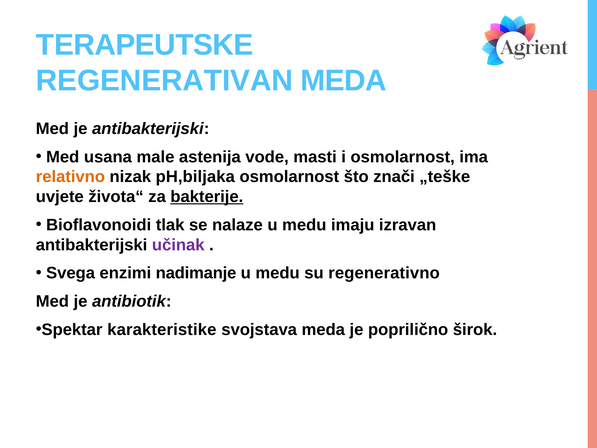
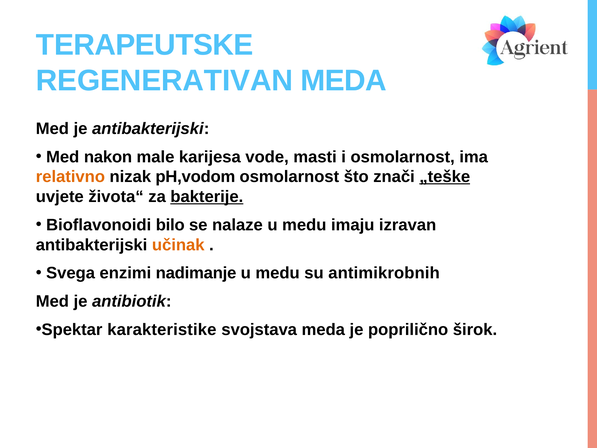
usana: usana -> nakon (108, 157)
astenija: astenija -> karijesa (210, 157)
pH,biljaka: pH,biljaka -> pH,vodom (195, 177)
„teške underline: none -> present (445, 177)
tlak: tlak -> bilo (170, 225)
učinak colour: purple -> orange (178, 245)
regenerativno: regenerativno -> antimikrobnih (384, 273)
